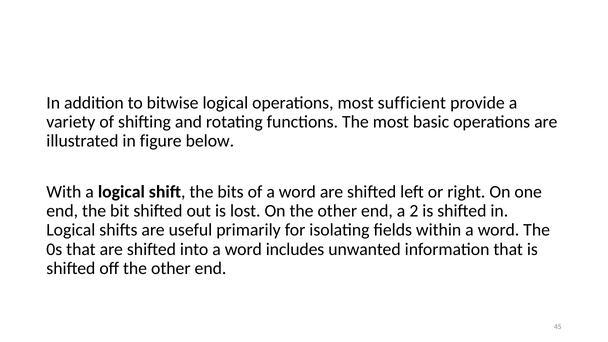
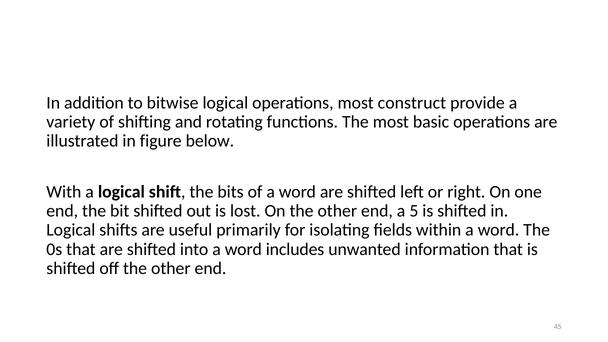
sufficient: sufficient -> construct (412, 103)
2: 2 -> 5 (414, 211)
